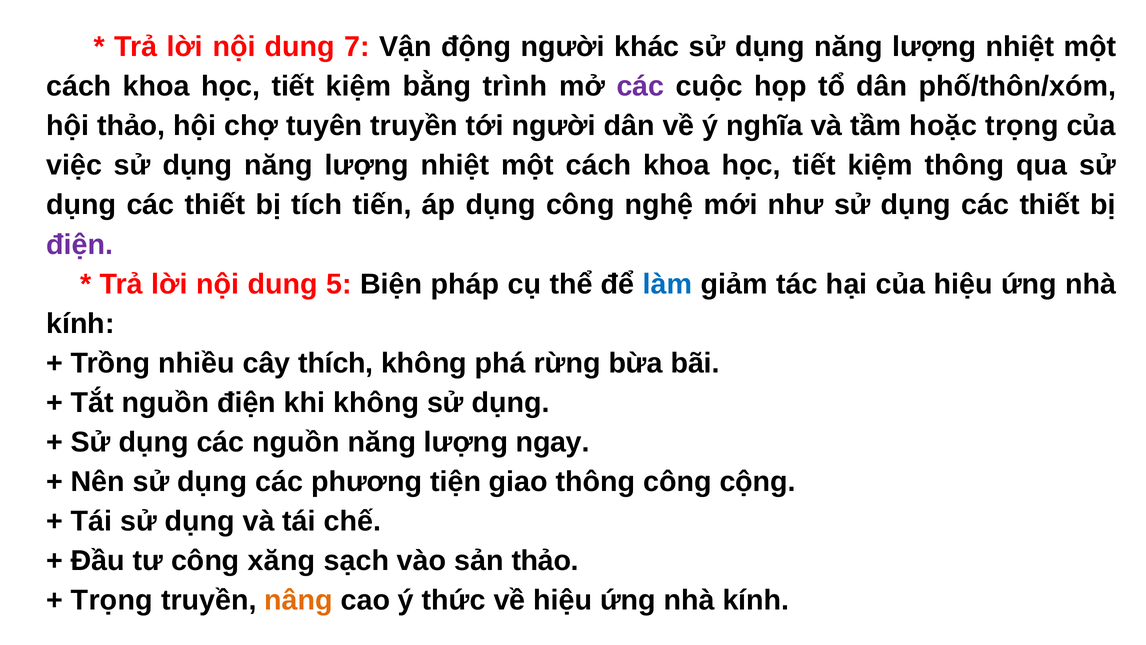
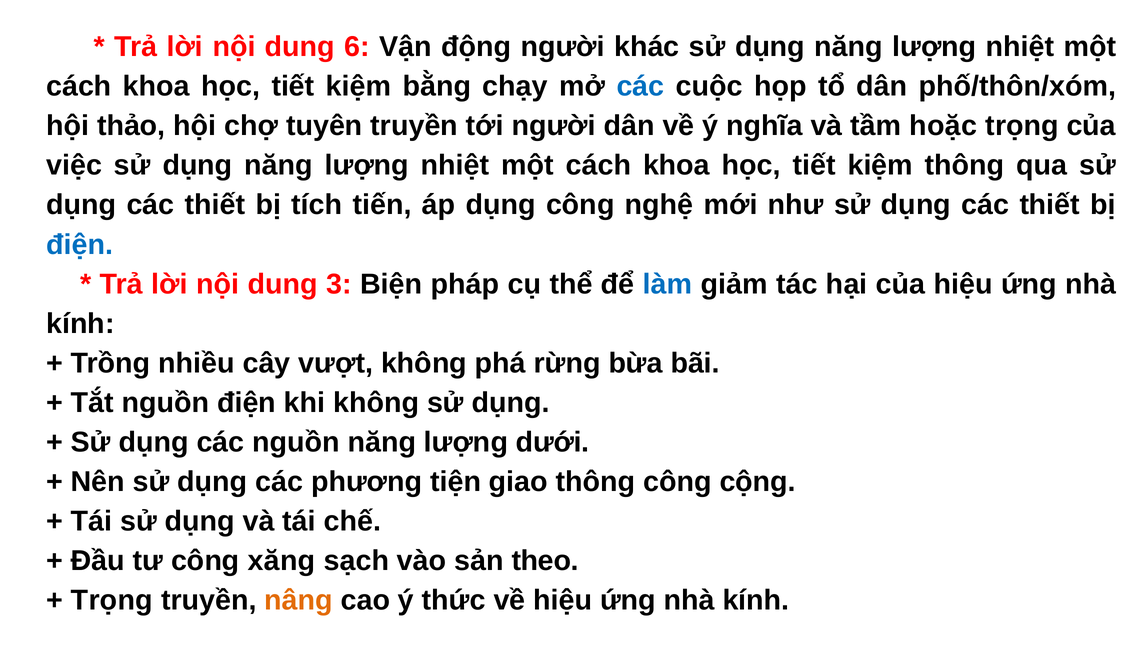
7: 7 -> 6 (357, 47)
trình: trình -> chạy (515, 86)
các colour: purple -> blue (640, 86)
điện colour: purple -> blue (80, 244)
5: 5 -> 3 (339, 284)
thích: thích -> vượt (336, 363)
ngay: ngay -> dưới (553, 442)
sản thảo: thảo -> theo (545, 561)
